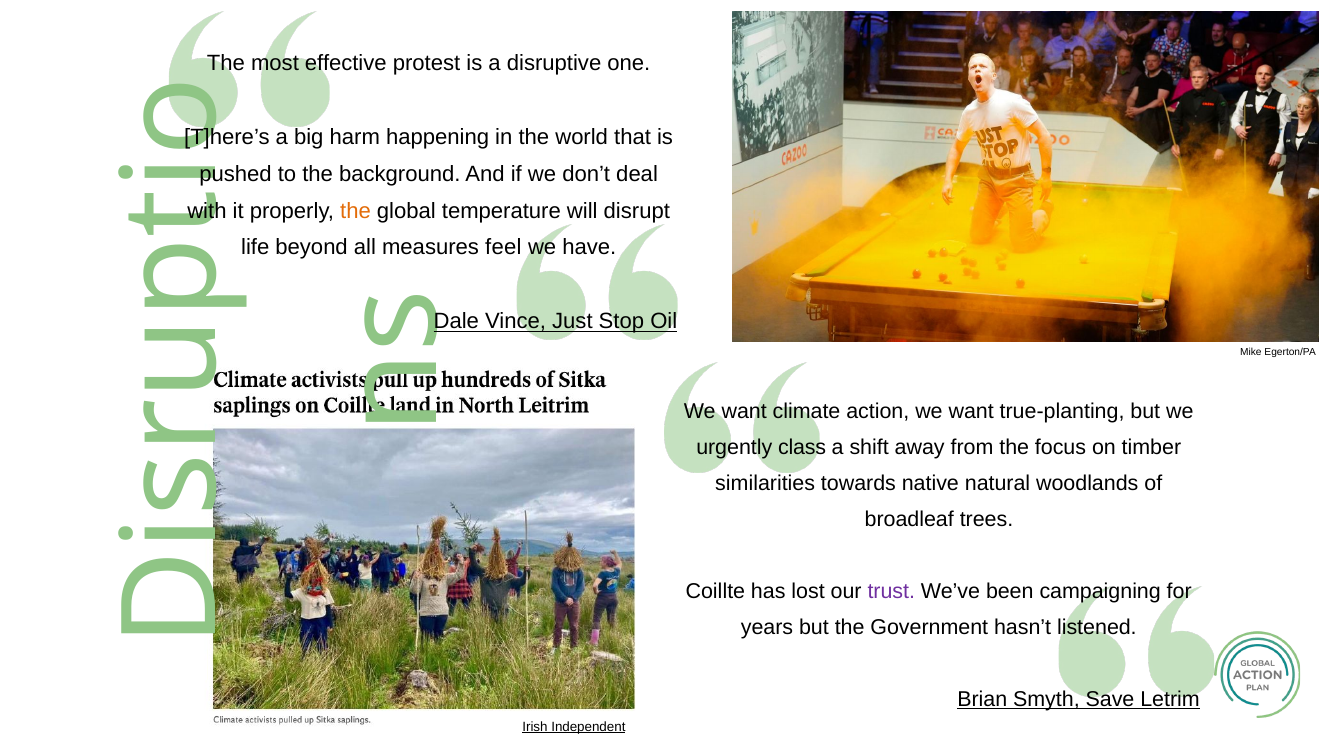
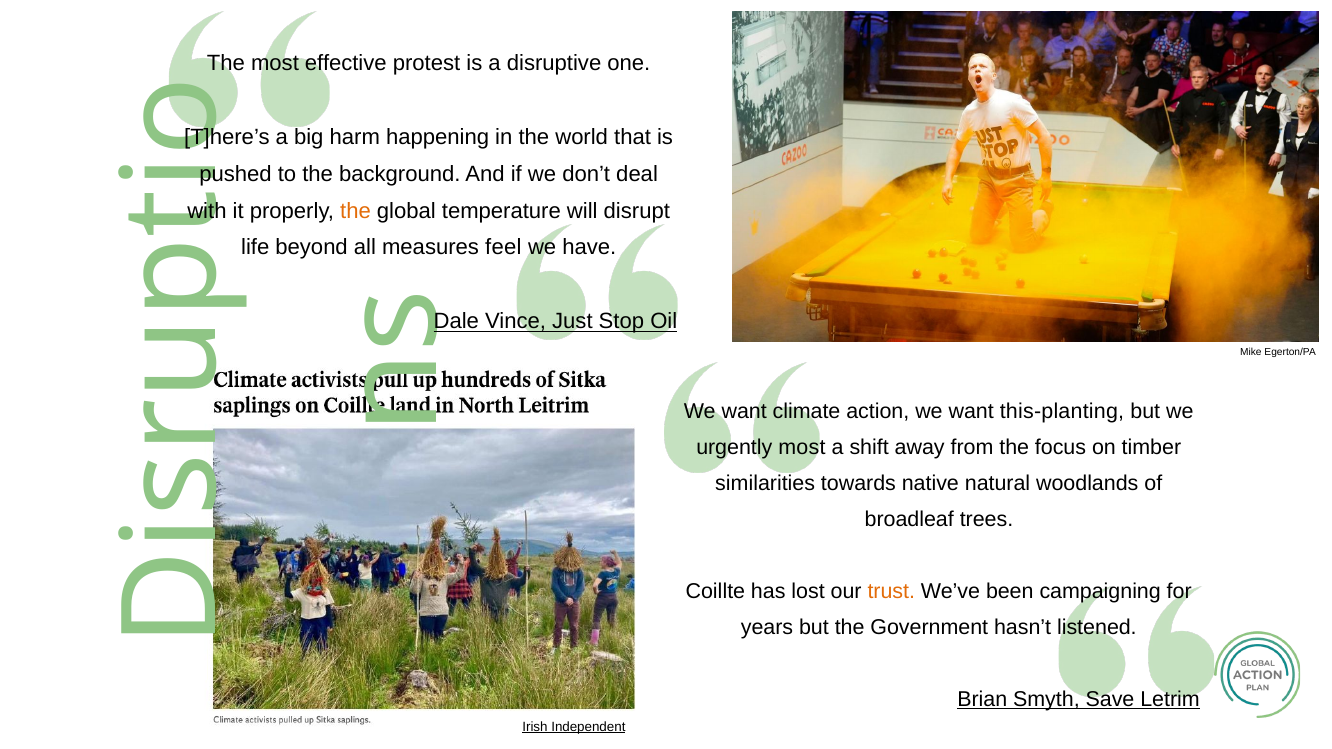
true-planting: true-planting -> this-planting (1062, 412)
urgently class: class -> most (802, 448)
trust colour: purple -> orange (891, 592)
